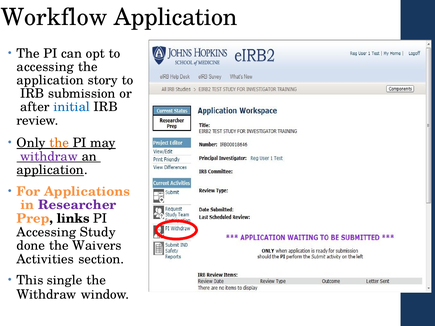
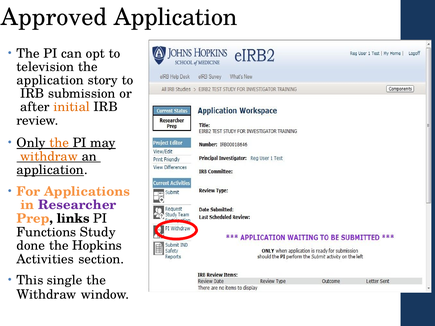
Workflow: Workflow -> Approved (54, 17)
accessing: accessing -> television (45, 67)
initial colour: blue -> orange (72, 107)
withdraw colour: purple -> orange (49, 157)
Accessing: Accessing -> Functions (46, 232)
Waivers: Waivers -> Hopkins (97, 246)
